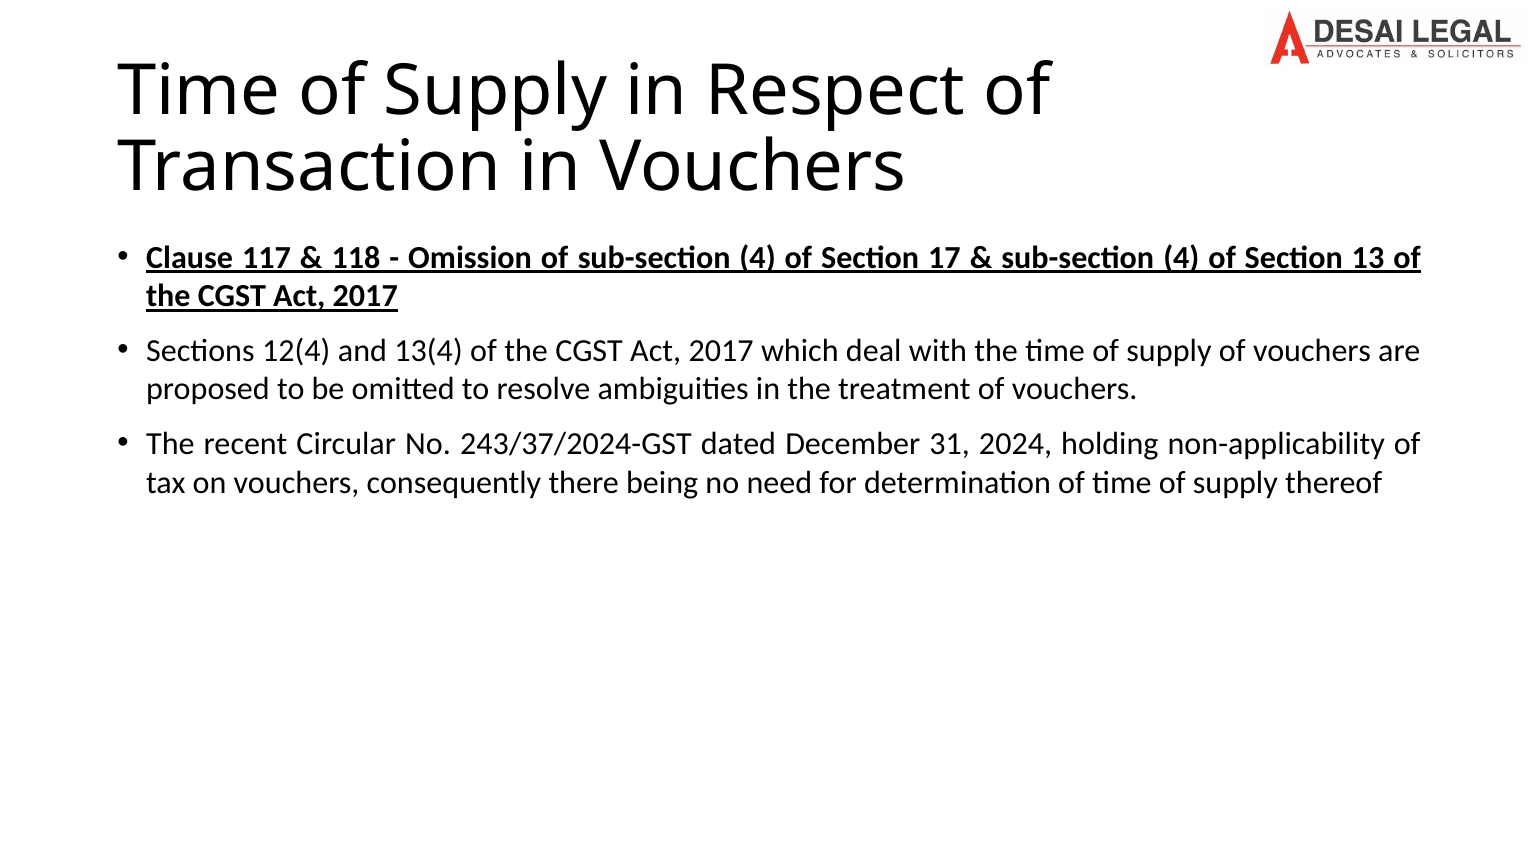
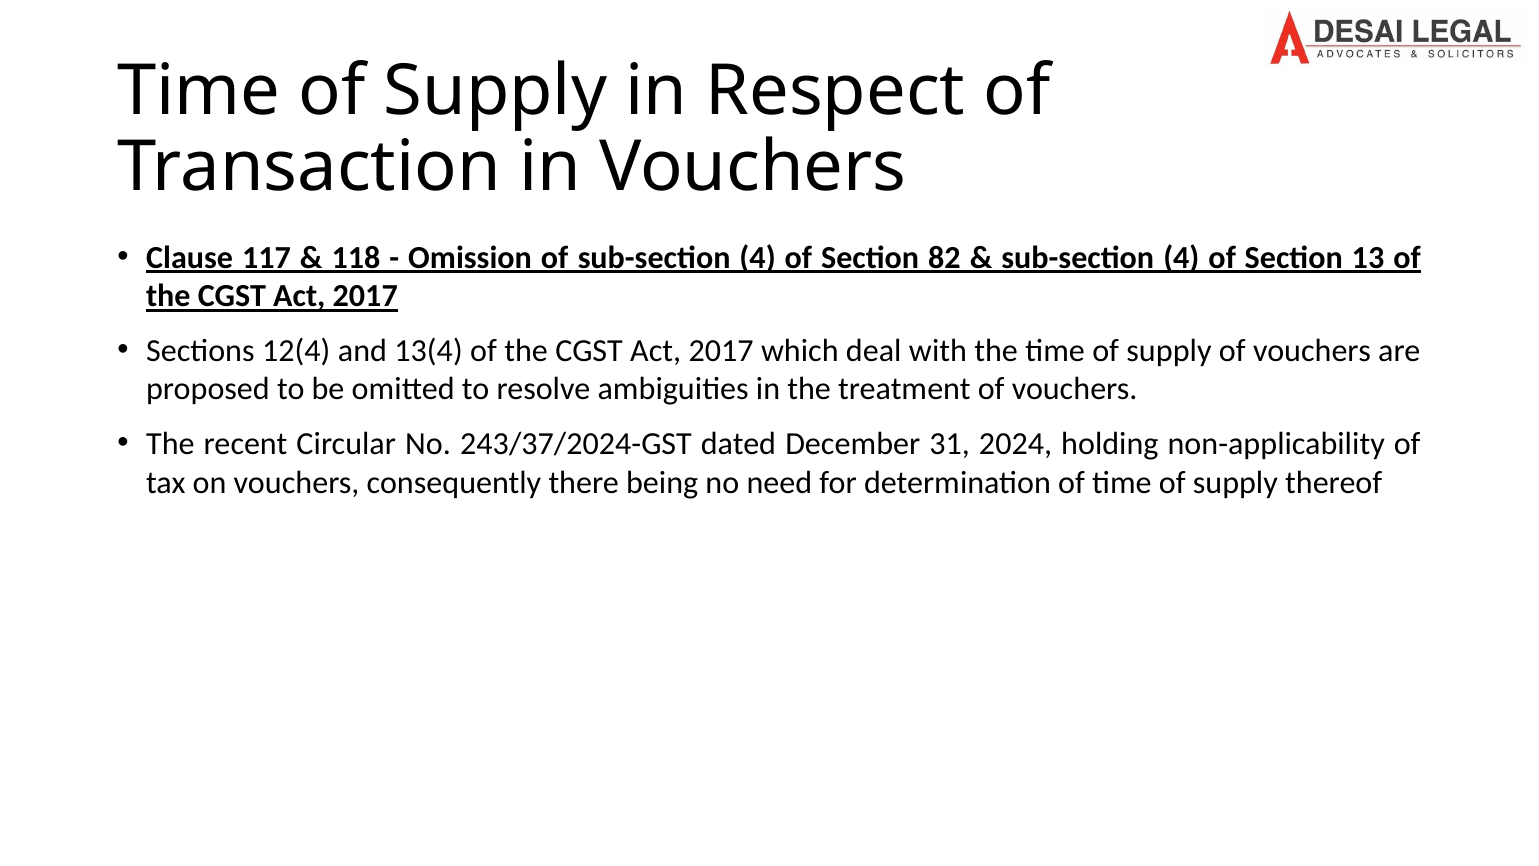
17: 17 -> 82 (944, 258)
